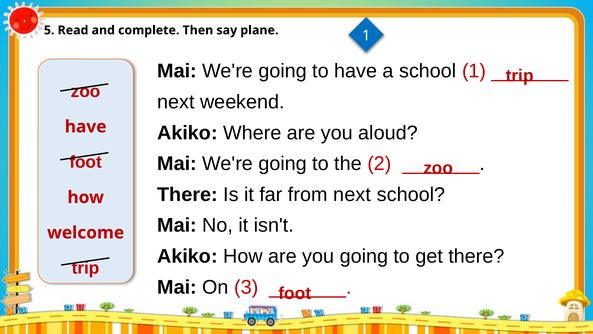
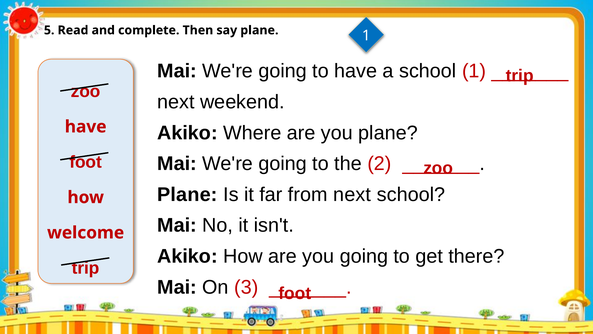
you aloud: aloud -> plane (388, 133)
There: There -> Plane (187, 194)
